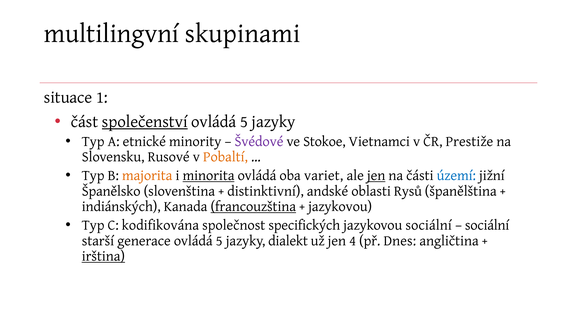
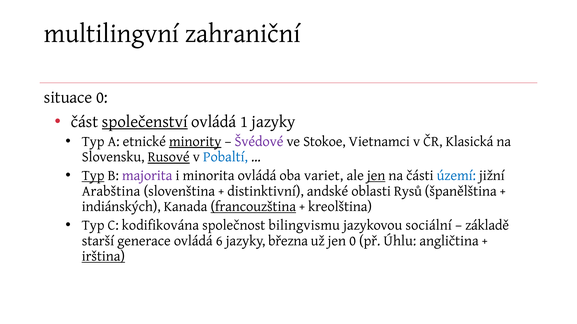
skupinami: skupinami -> zahraniční (243, 34)
situace 1: 1 -> 0 (102, 98)
5: 5 -> 1 (244, 122)
minority underline: none -> present (195, 142)
Prestiže: Prestiže -> Klasická (469, 142)
Rusové underline: none -> present (169, 157)
Pobaltí colour: orange -> blue (225, 157)
Typ underline: none -> present (93, 176)
majorita colour: orange -> purple (147, 176)
minorita underline: present -> none (209, 176)
Španělsko: Španělsko -> Arabština (111, 191)
jazykovou: jazykovou -> kreolština (340, 207)
specifických: specifických -> bilingvismu (304, 225)
sociální: sociální -> základě (487, 225)
generace ovládá 5: 5 -> 6 (219, 241)
dialekt: dialekt -> března (288, 241)
jen 4: 4 -> 0 (353, 241)
Dnes: Dnes -> Úhlu (400, 241)
